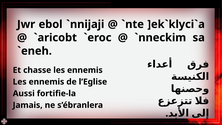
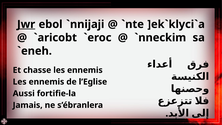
Jwr underline: none -> present (26, 24)
